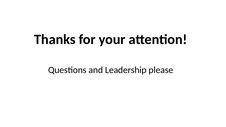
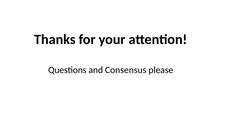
Leadership: Leadership -> Consensus (126, 70)
